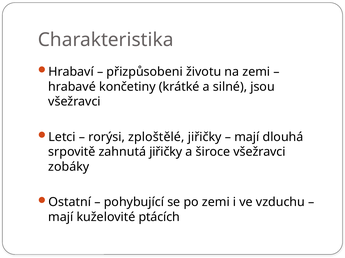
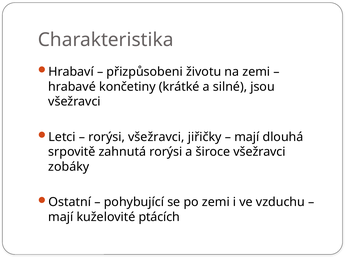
rorýsi zploštělé: zploštělé -> všežravci (156, 137)
zahnutá jiřičky: jiřičky -> rorýsi (166, 152)
